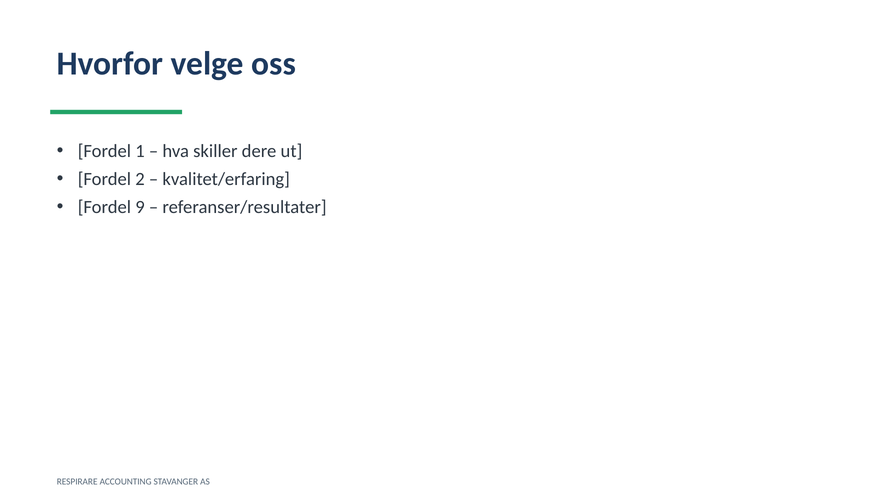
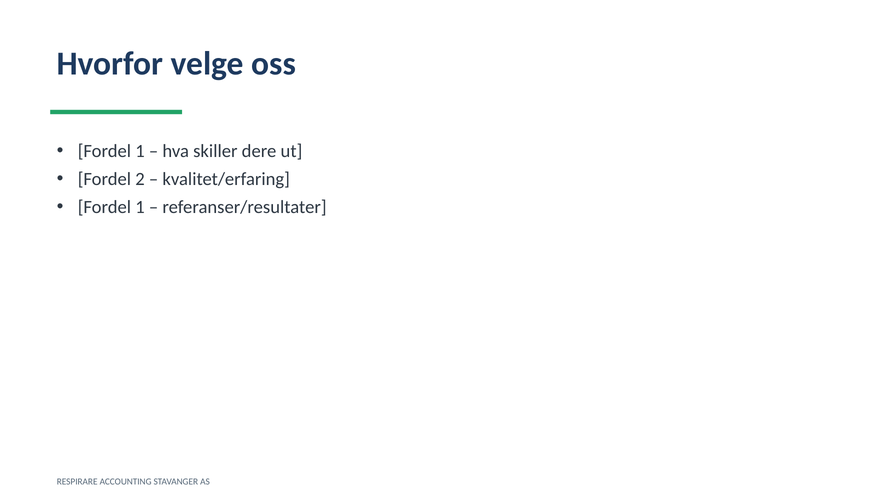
9: 9 -> 1 (140, 207)
